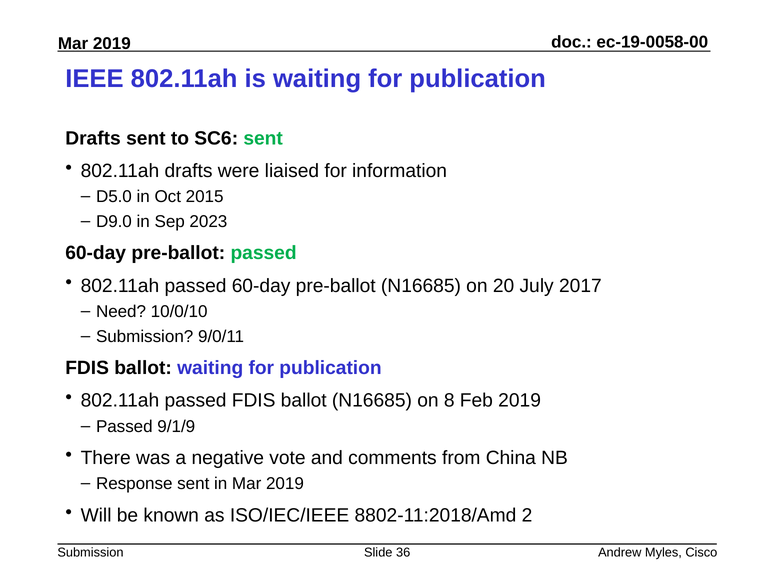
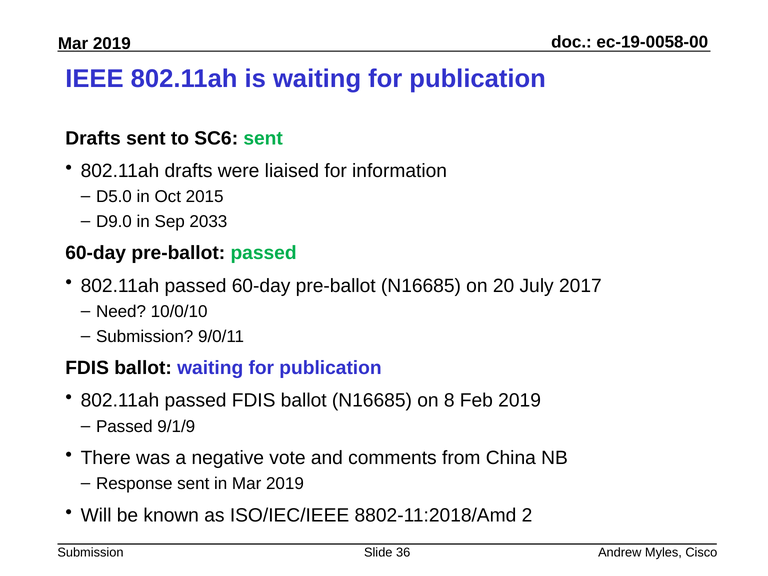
2023: 2023 -> 2033 (208, 222)
